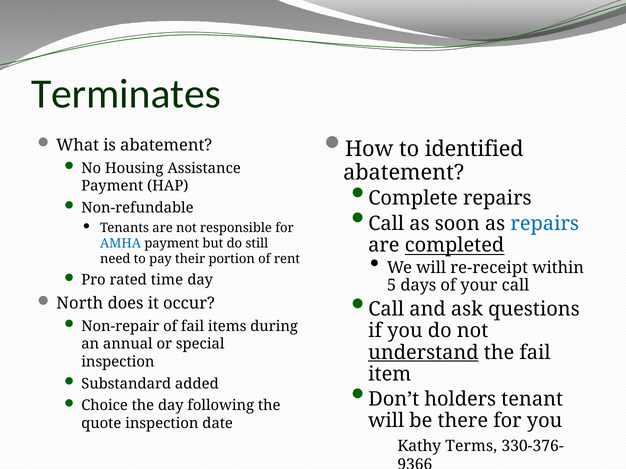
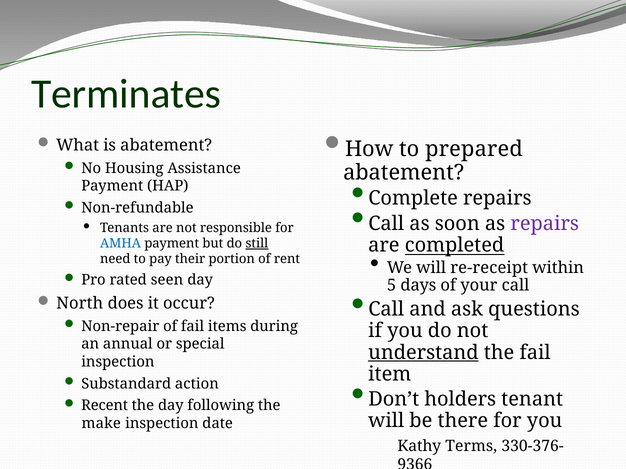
identified: identified -> prepared (474, 149)
repairs colour: blue -> purple (545, 224)
still underline: none -> present (257, 244)
time: time -> seen (167, 280)
added: added -> action (197, 384)
Choice: Choice -> Recent (105, 406)
quote: quote -> make (101, 424)
